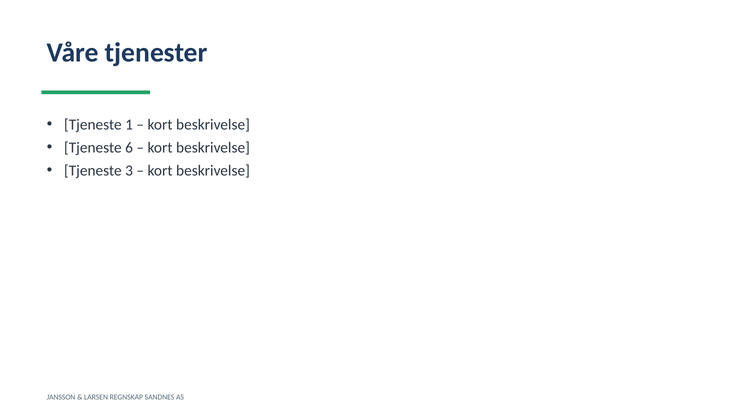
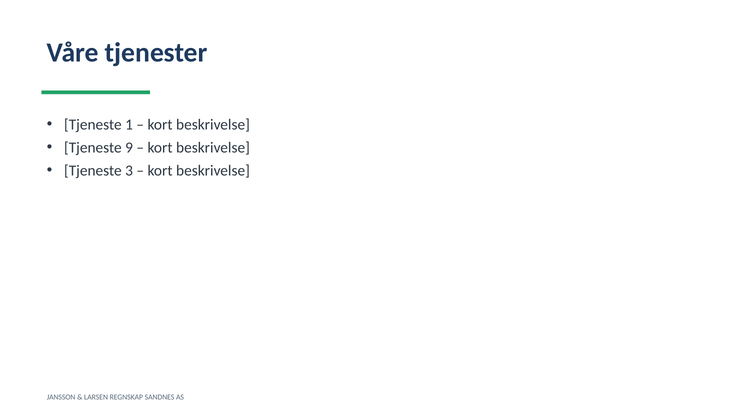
6: 6 -> 9 (129, 148)
